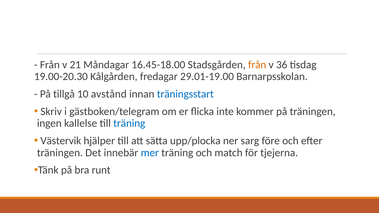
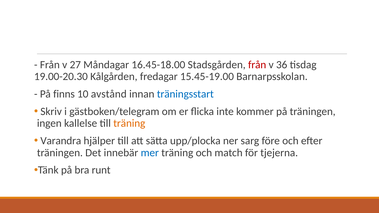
21: 21 -> 27 (75, 65)
från colour: orange -> red (257, 65)
29.01-19.00: 29.01-19.00 -> 15.45-19.00 (207, 77)
tillgå: tillgå -> finns (64, 94)
träning colour: blue -> orange (129, 123)
Västervik: Västervik -> Varandra (61, 141)
